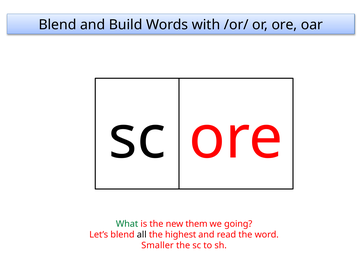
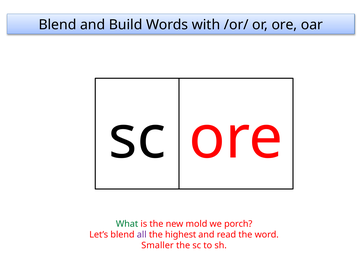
them: them -> mold (196, 225)
going: going -> porch (238, 225)
all colour: black -> purple (142, 235)
